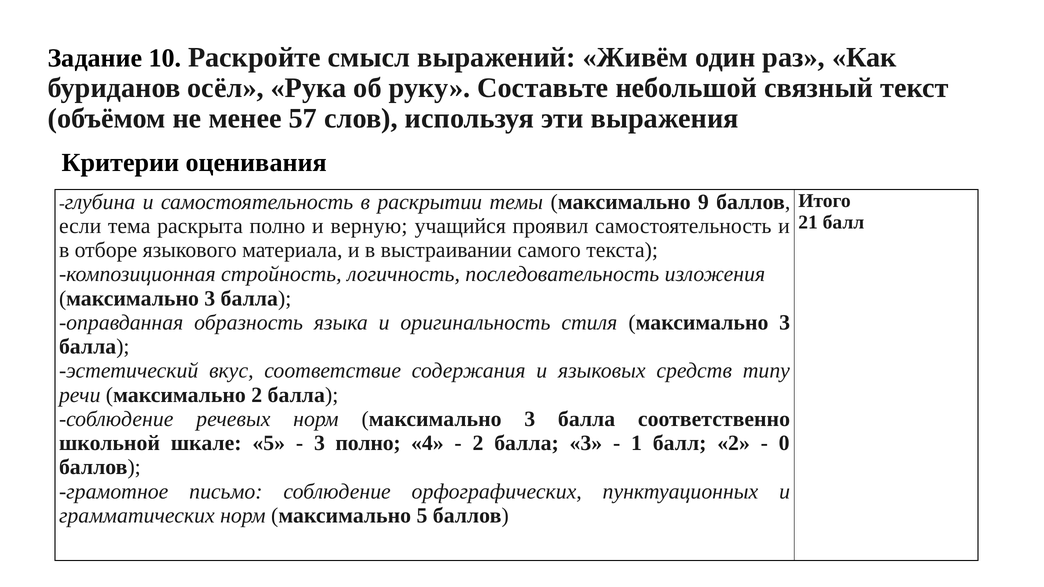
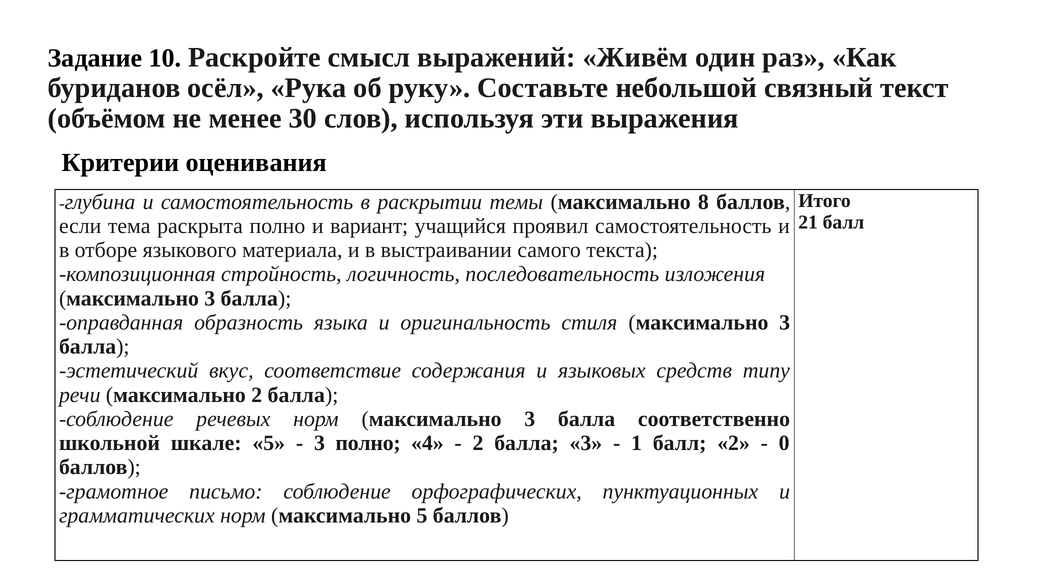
57: 57 -> 30 (303, 118)
9: 9 -> 8 (703, 202)
верную: верную -> вариант (369, 226)
